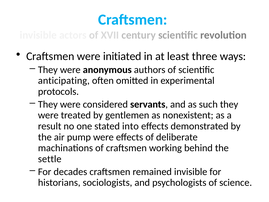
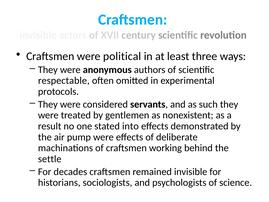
initiated: initiated -> political (122, 56)
anticipating: anticipating -> respectable (64, 80)
